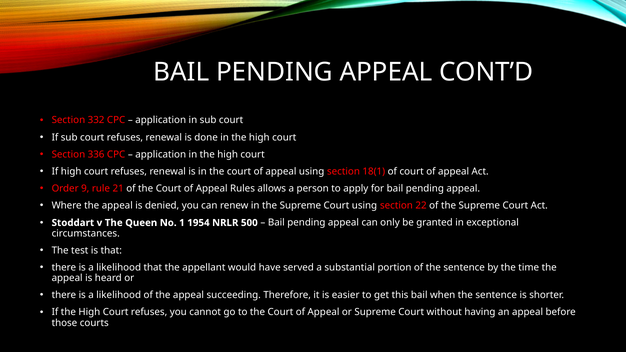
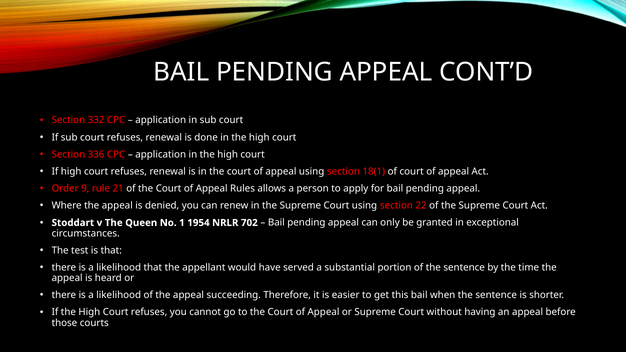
500: 500 -> 702 (249, 223)
